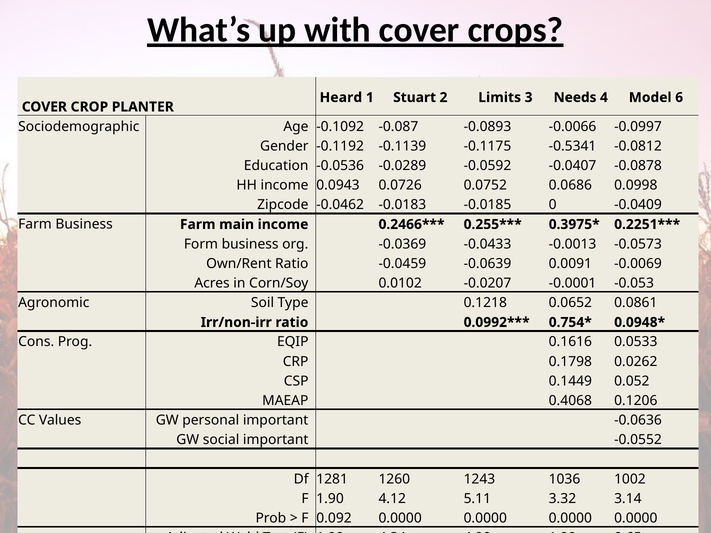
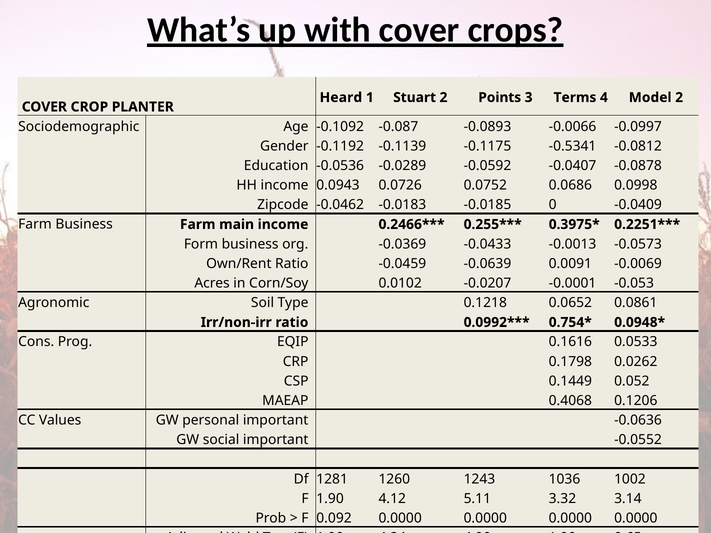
Limits: Limits -> Points (500, 97)
Needs: Needs -> Terms (575, 97)
Model 6: 6 -> 2 (679, 97)
